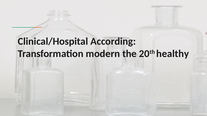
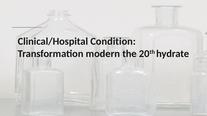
According: According -> Condition (113, 41)
healthy: healthy -> hydrate (173, 54)
